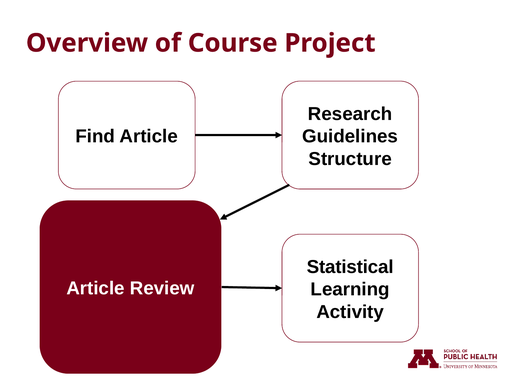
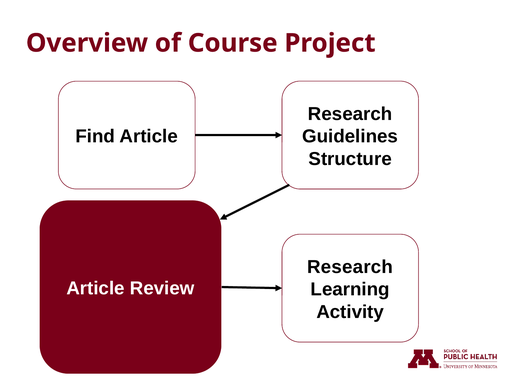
Statistical: Statistical -> Research (350, 267)
